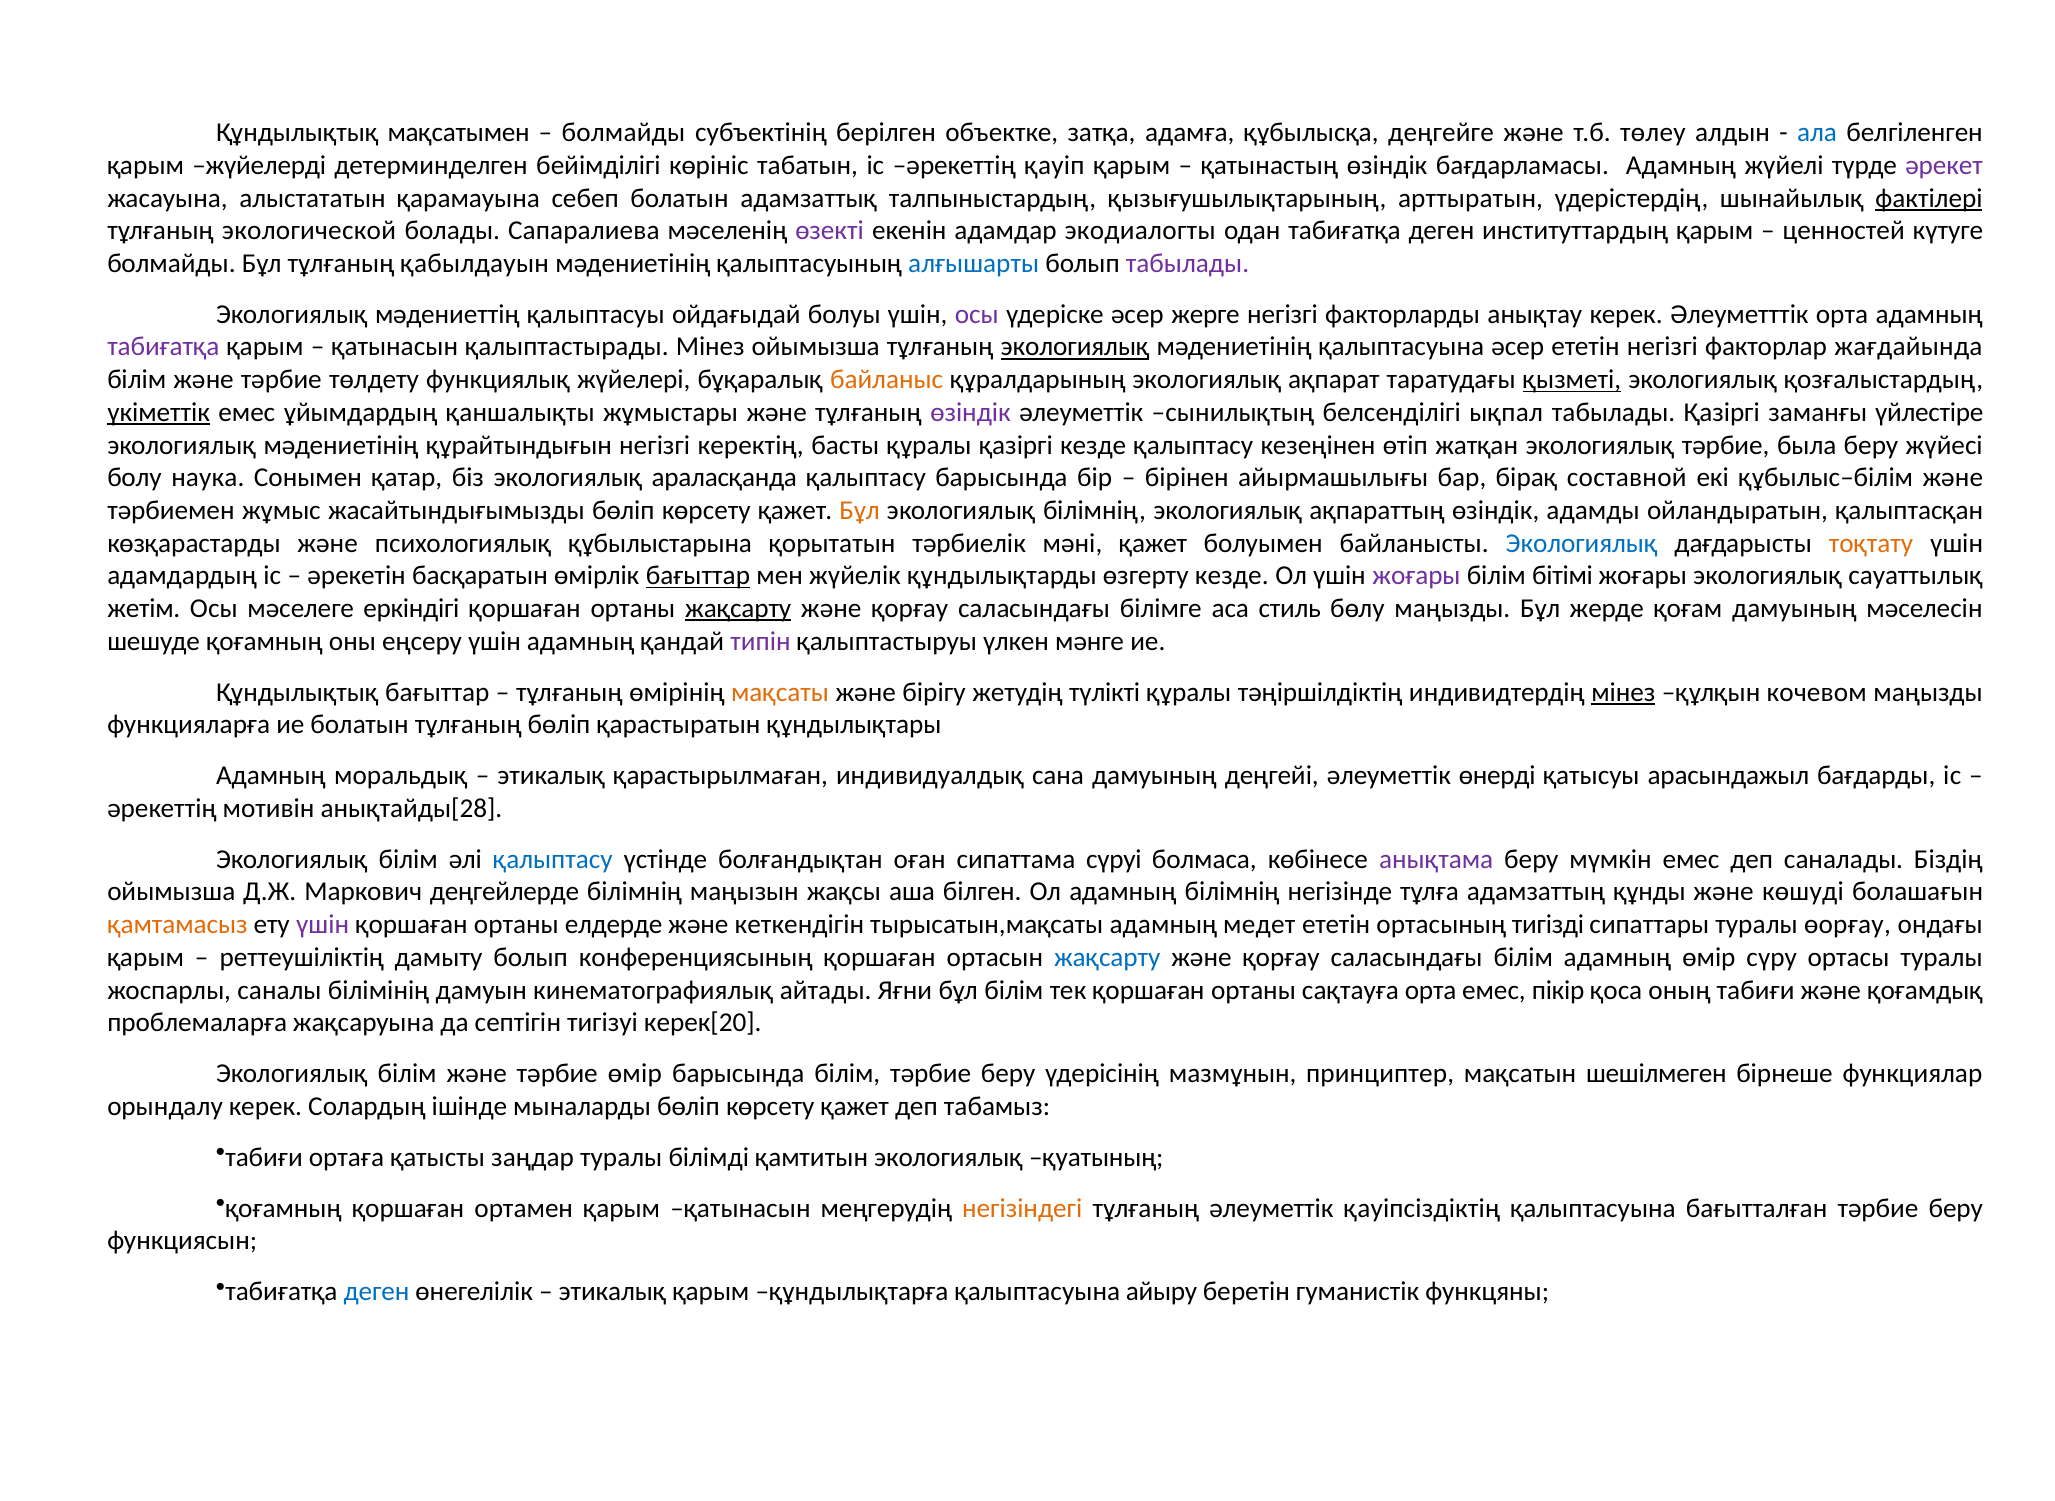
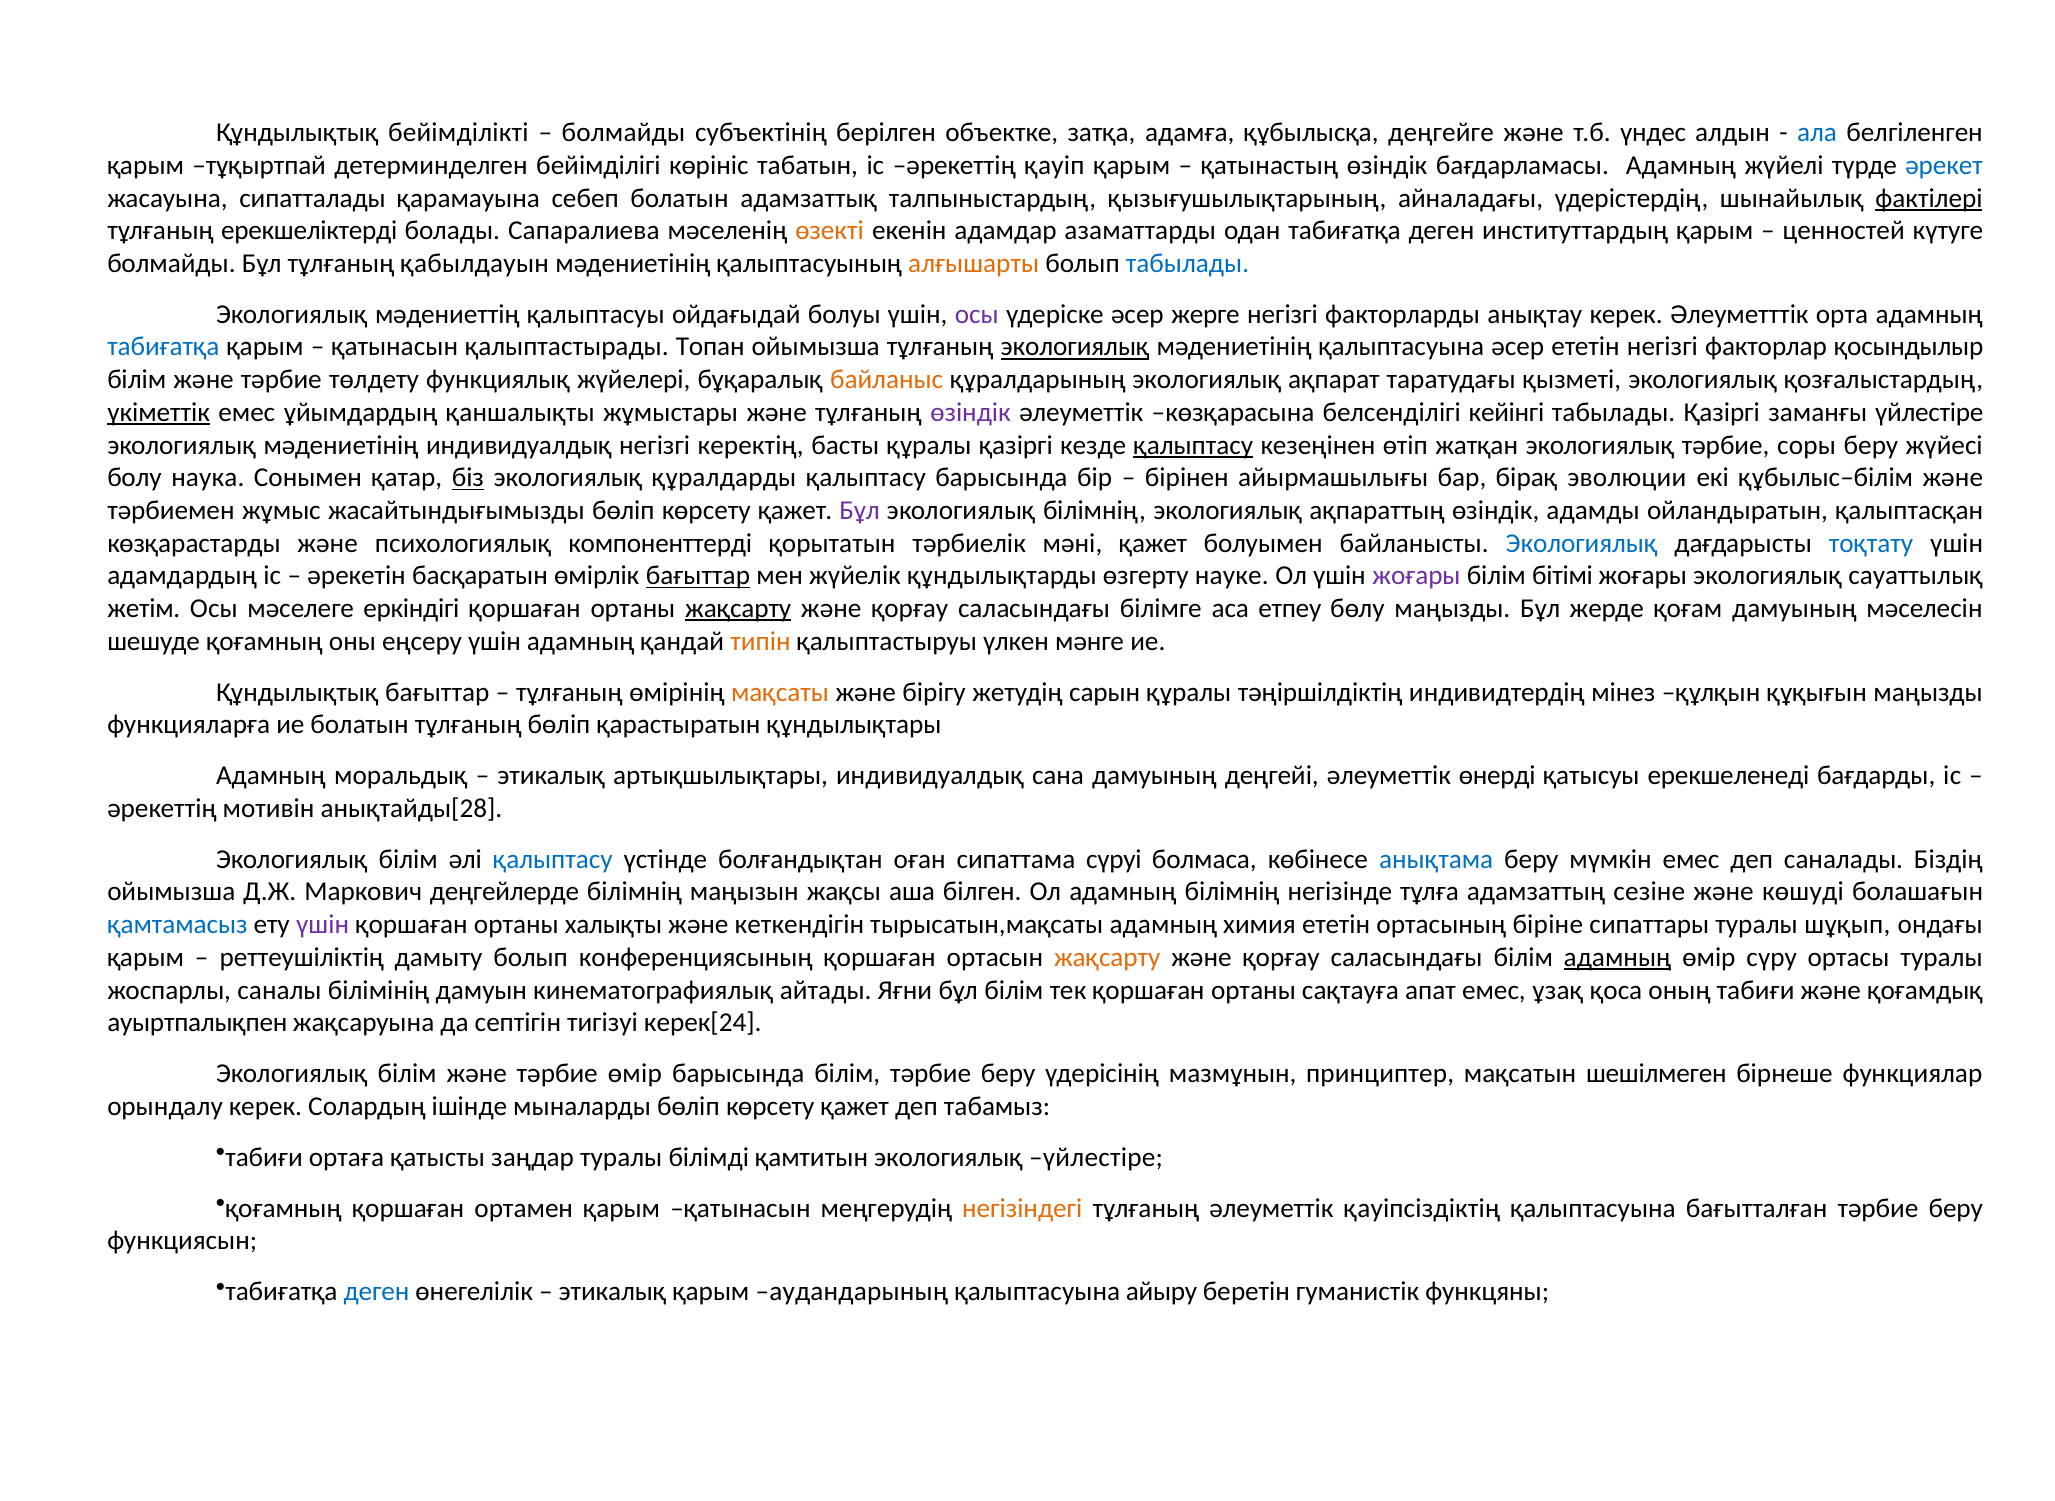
мақсатымен: мақсатымен -> бейімділікті (458, 133)
төлеу: төлеу -> үндес (1653, 133)
жүйелерді: жүйелерді -> тұқыртпай (259, 165)
әрекет colour: purple -> blue (1944, 165)
алыстататын: алыстататын -> сипатталады (313, 198)
арттыратын: арттыратын -> айналадағы (1471, 198)
экологической: экологической -> ерекшеліктерді (309, 231)
өзекті colour: purple -> orange (830, 231)
экодиалогты: экодиалогты -> азаматтарды (1140, 231)
алғышарты colour: blue -> orange (974, 263)
табылады colour: purple -> blue (1188, 263)
табиғатқа colour: purple -> blue (163, 347)
қалыптастырады Мінез: Мінез -> Топан (710, 347)
жағдайында: жағдайында -> қосындылыр (1909, 347)
қызметі underline: present -> none (1572, 380)
сынилықтың: сынилықтың -> көзқарасына (1233, 412)
ықпал: ықпал -> кейінгі (1506, 412)
мәдениетінің құрайтындығын: құрайтындығын -> индивидуалдық (519, 445)
қалыптасу underline: none -> present (1193, 445)
была: была -> соры (1807, 445)
біз underline: none -> present (468, 478)
араласқанда: араласқанда -> құралдарды (724, 478)
составной: составной -> эволюции (1627, 478)
Бұл colour: orange -> purple (860, 511)
құбылыстарына: құбылыстарына -> компоненттерді (660, 543)
тоқтату colour: orange -> blue (1871, 543)
өзгерту кезде: кезде -> науке (1232, 576)
стиль: стиль -> етпеу (1290, 609)
типін colour: purple -> orange (760, 641)
түлікті: түлікті -> сарын (1105, 692)
мінез underline: present -> none (1623, 692)
кочевом: кочевом -> құқығын (1817, 692)
қарастырылмаған: қарастырылмаған -> артықшылықтары (721, 776)
арасындажыл: арасындажыл -> ерекшеленеді (1728, 776)
анықтама colour: purple -> blue (1436, 859)
құнды: құнды -> сезіне (1649, 892)
қамтамасыз colour: orange -> blue (177, 925)
елдерде: елдерде -> халықты (614, 925)
медет: медет -> химия (1260, 925)
тигізді: тигізді -> біріне (1548, 925)
өорғау: өорғау -> шұқып (1847, 925)
жақсарту colour: blue -> orange (1107, 957)
адамның underline: none -> present (1617, 957)
сақтауға орта: орта -> апат (1430, 990)
пікір: пікір -> ұзақ (1558, 990)
проблемаларға: проблемаларға -> ауыртпалықпен (197, 1023)
керек[20: керек[20 -> керек[24 (703, 1023)
экологиялық қуатының: қуатының -> үйлестіре (1096, 1157)
құндылықтарға: құндылықтарға -> аудандарының (852, 1292)
